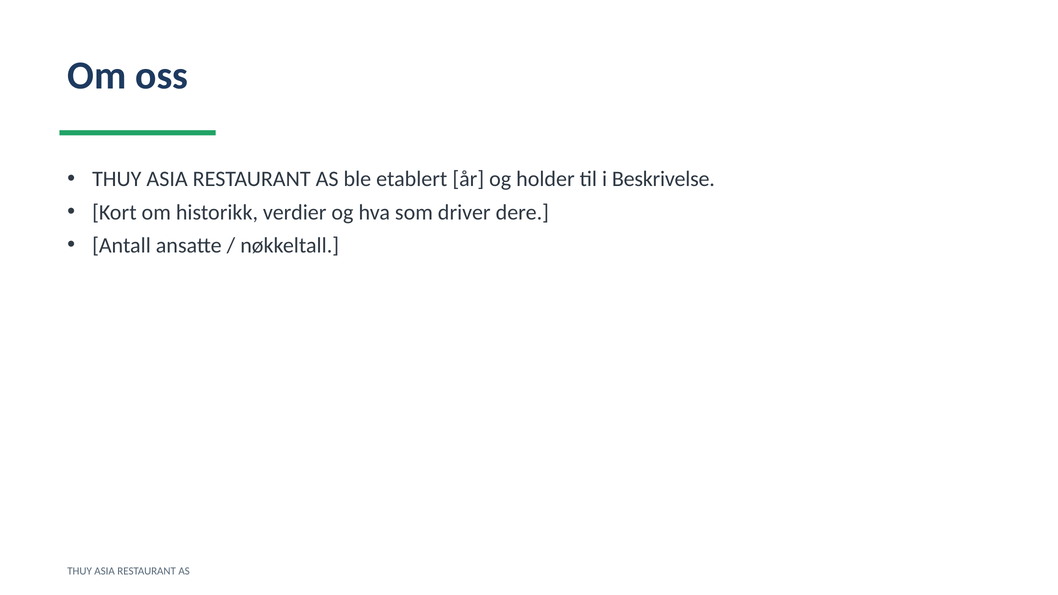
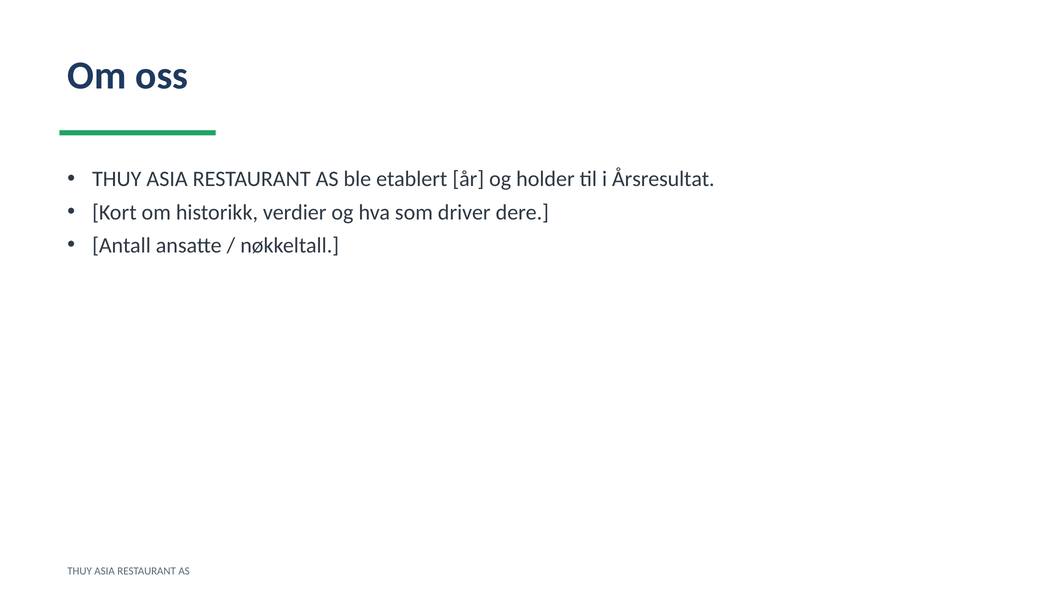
Beskrivelse: Beskrivelse -> Årsresultat (663, 179)
